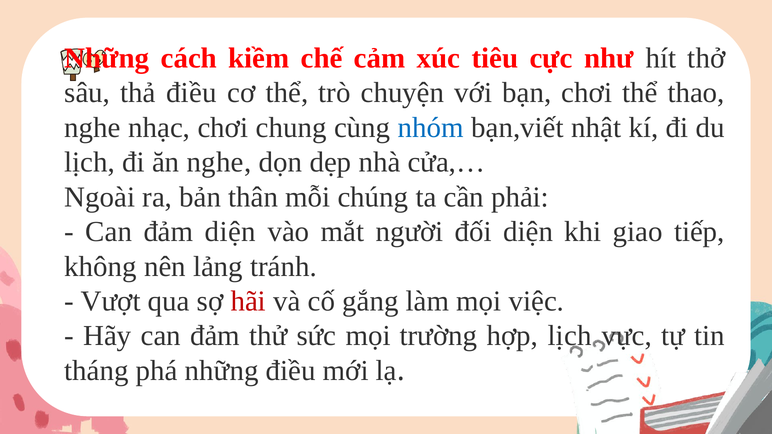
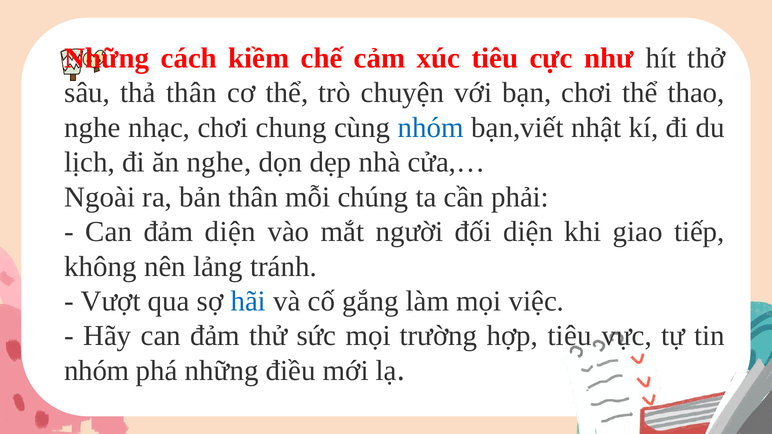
thả điều: điều -> thân (191, 93)
hãi colour: red -> blue (248, 301)
hợp lịch: lịch -> tiêu (570, 336)
tháng: tháng -> nhóm (97, 371)
